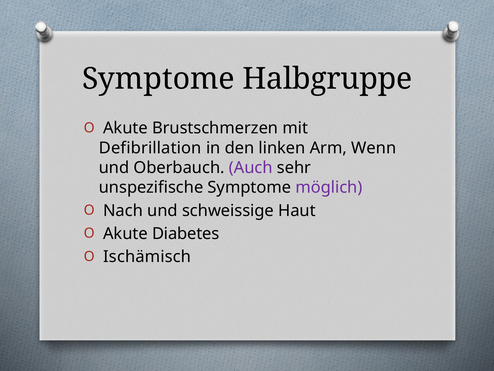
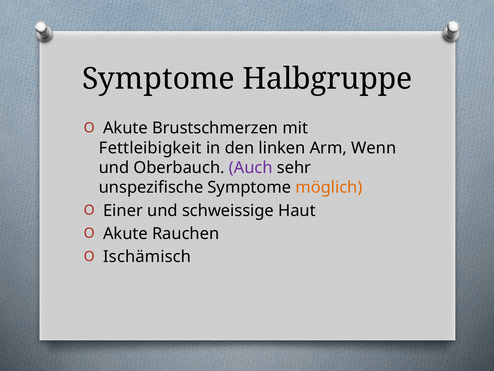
Defibrillation: Defibrillation -> Fettleibigkeit (150, 148)
möglich colour: purple -> orange (329, 187)
Nach: Nach -> Einer (123, 210)
Diabetes: Diabetes -> Rauchen (186, 233)
